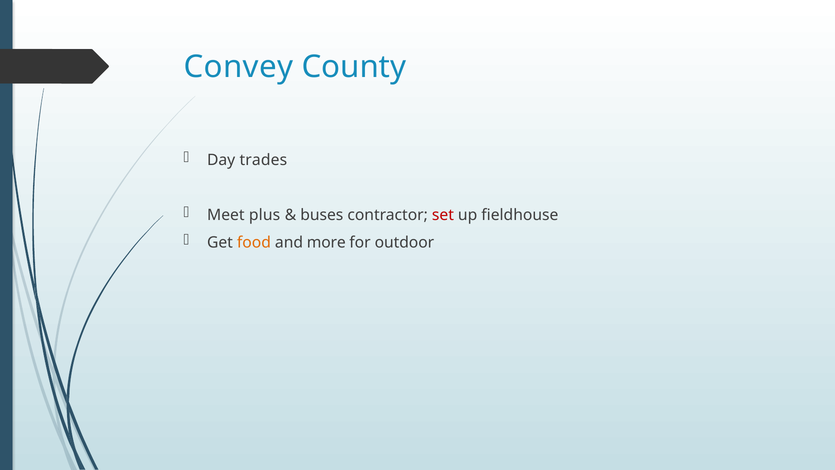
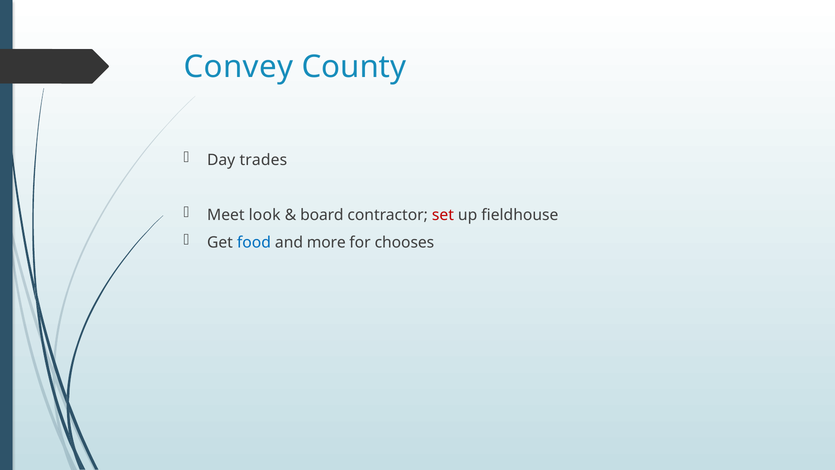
plus: plus -> look (265, 215)
buses: buses -> board (322, 215)
food colour: orange -> blue (254, 242)
outdoor: outdoor -> chooses (404, 242)
